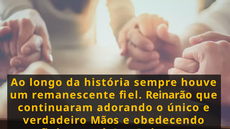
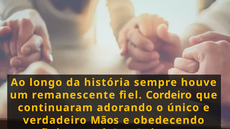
Reinarão: Reinarão -> Cordeiro (169, 95)
